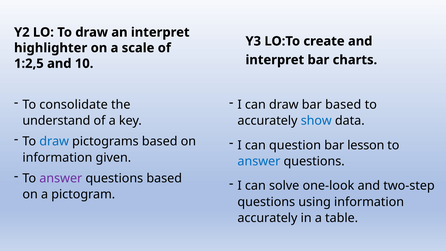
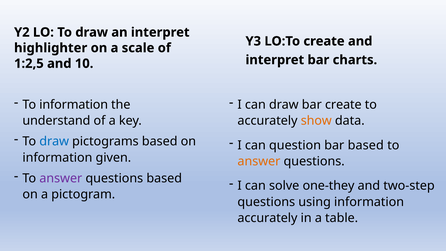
To consolidate: consolidate -> information (74, 105)
bar based: based -> create (343, 105)
show colour: blue -> orange (316, 121)
bar lesson: lesson -> based (366, 145)
answer colour: blue -> orange (259, 161)
one-look: one-look -> one-they (328, 186)
